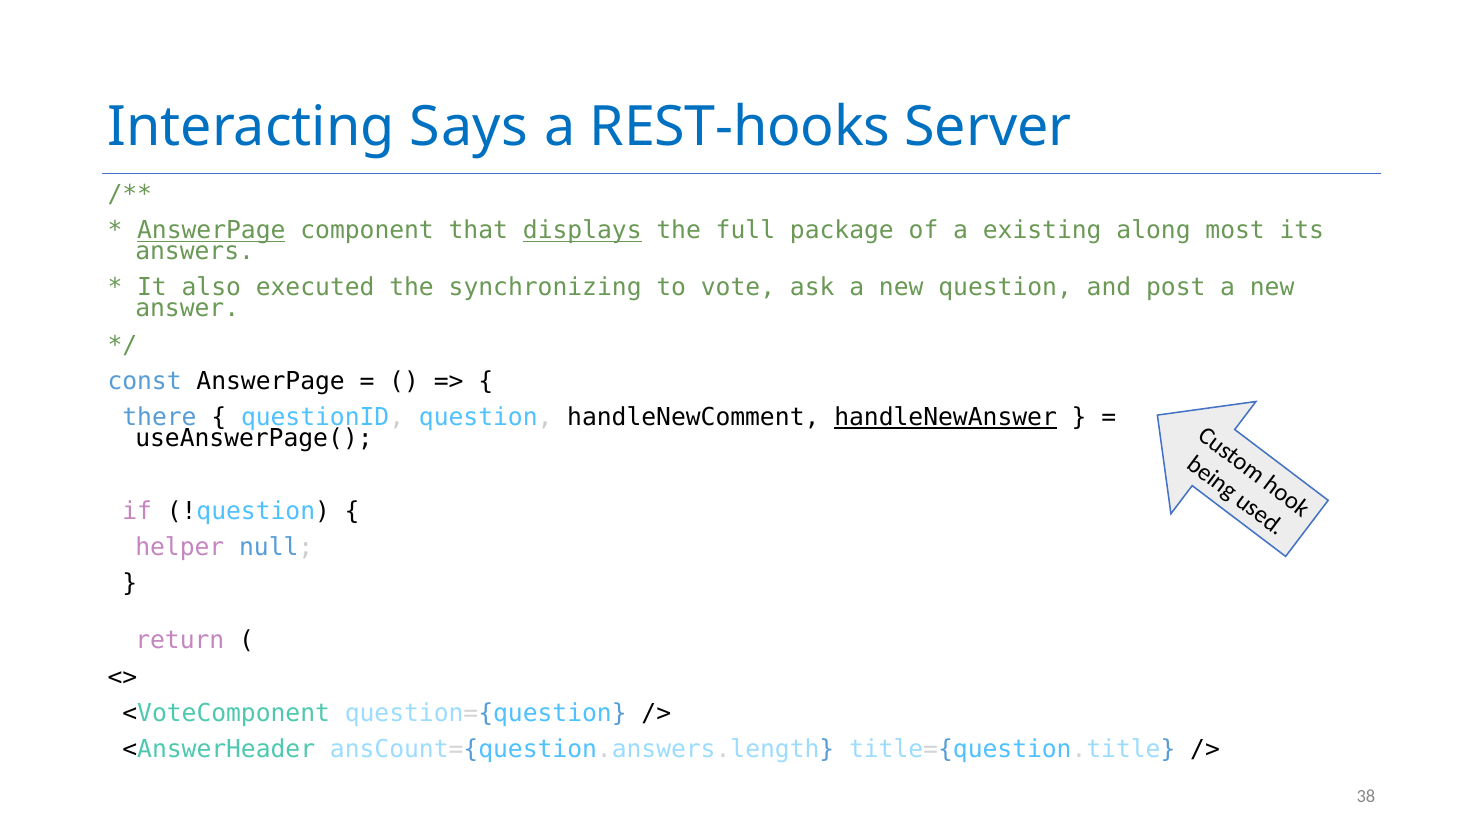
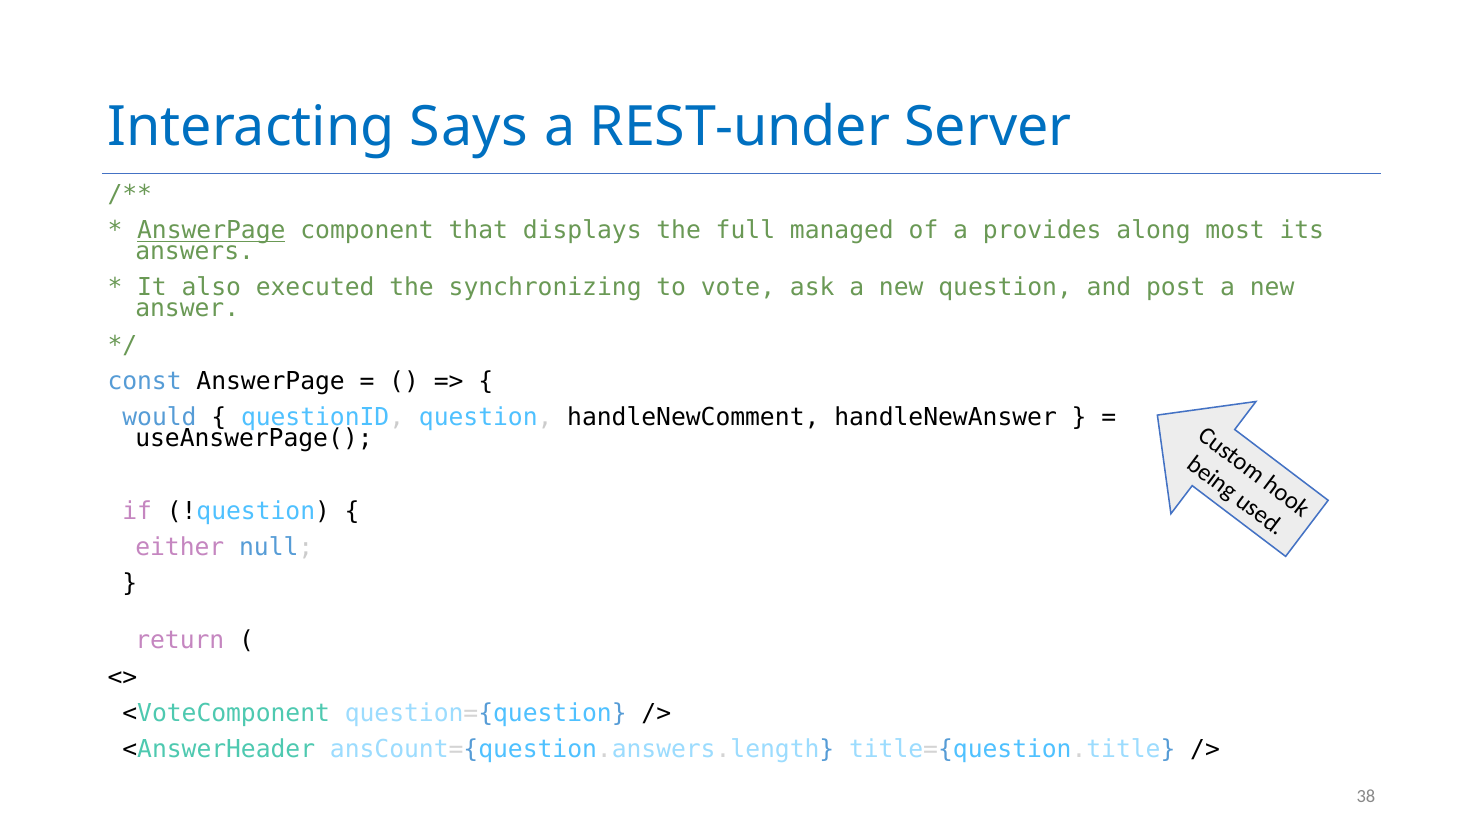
REST-hooks: REST-hooks -> REST-under (740, 128)
displays underline: present -> none (582, 231)
package: package -> managed (842, 231)
existing: existing -> provides (1042, 231)
there: there -> would (159, 418)
handleNewAnswer underline: present -> none (946, 418)
helper: helper -> either (180, 547)
